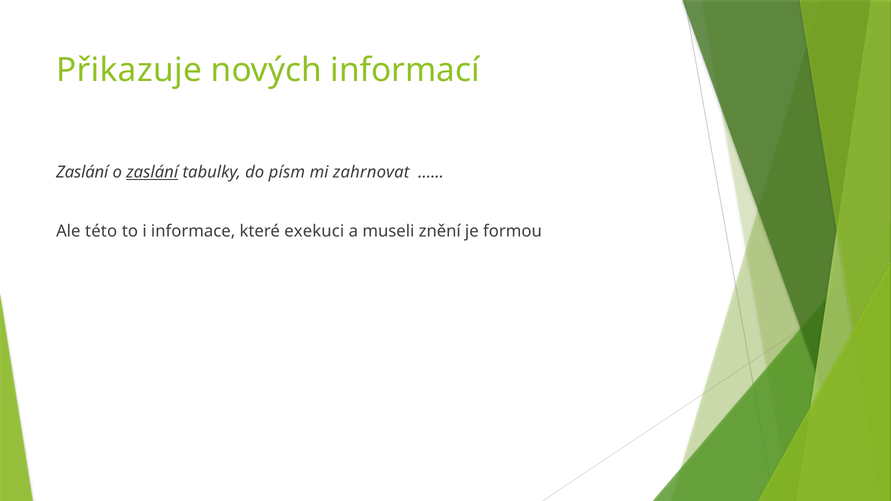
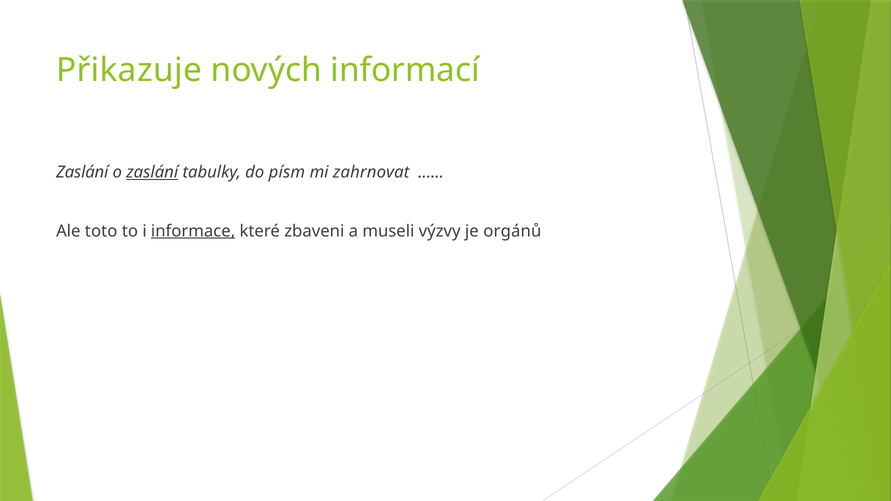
této: této -> toto (101, 231)
informace underline: none -> present (193, 231)
exekuci: exekuci -> zbaveni (314, 231)
znění: znění -> výzvy (440, 231)
formou: formou -> orgánů (512, 231)
